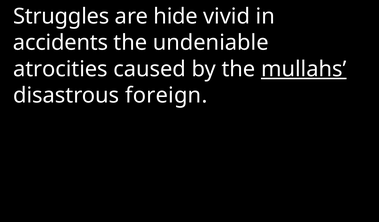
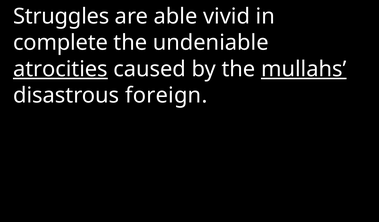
hide: hide -> able (176, 16)
accidents: accidents -> complete (60, 43)
atrocities underline: none -> present (60, 69)
